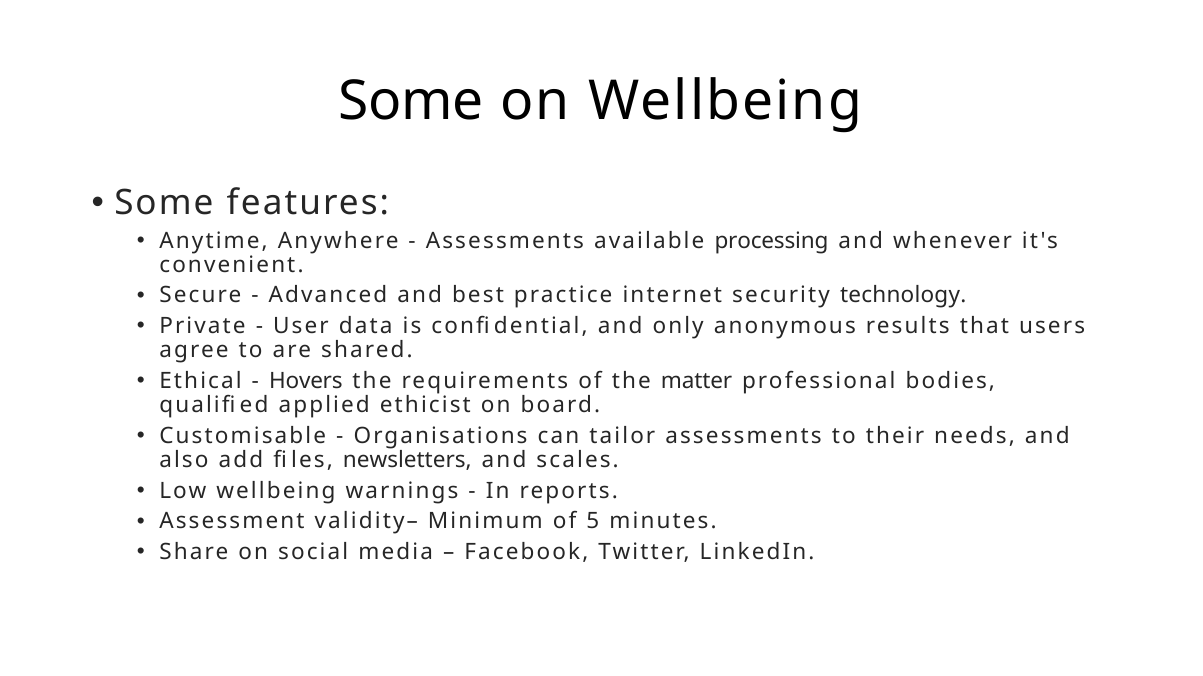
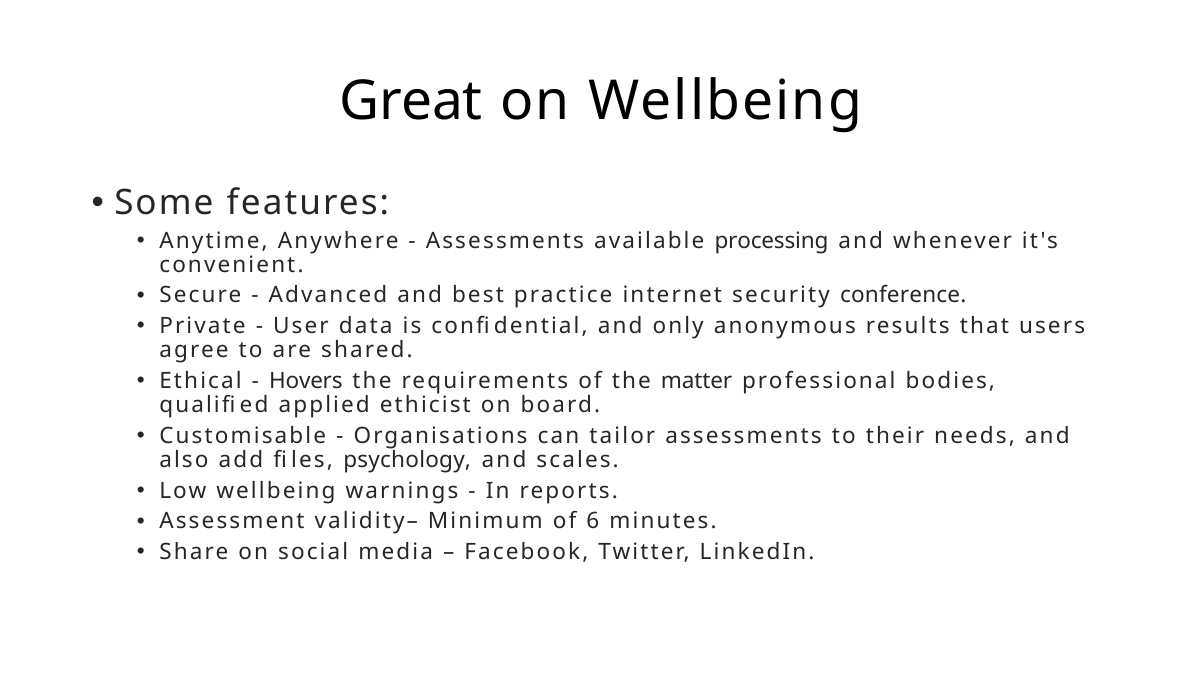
Some: Some -> Great (411, 101)
technology: technology -> conference (903, 296)
newsletters: newsletters -> psychology (407, 461)
5: 5 -> 6 (593, 522)
